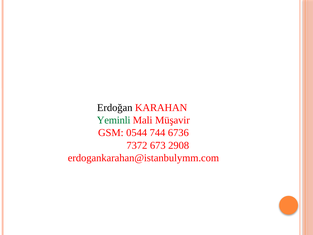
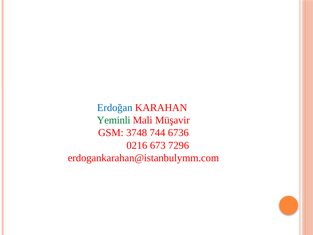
Erdoğan colour: black -> blue (115, 108)
0544: 0544 -> 3748 (137, 133)
7372: 7372 -> 0216 (137, 145)
2908: 2908 -> 7296 (179, 145)
